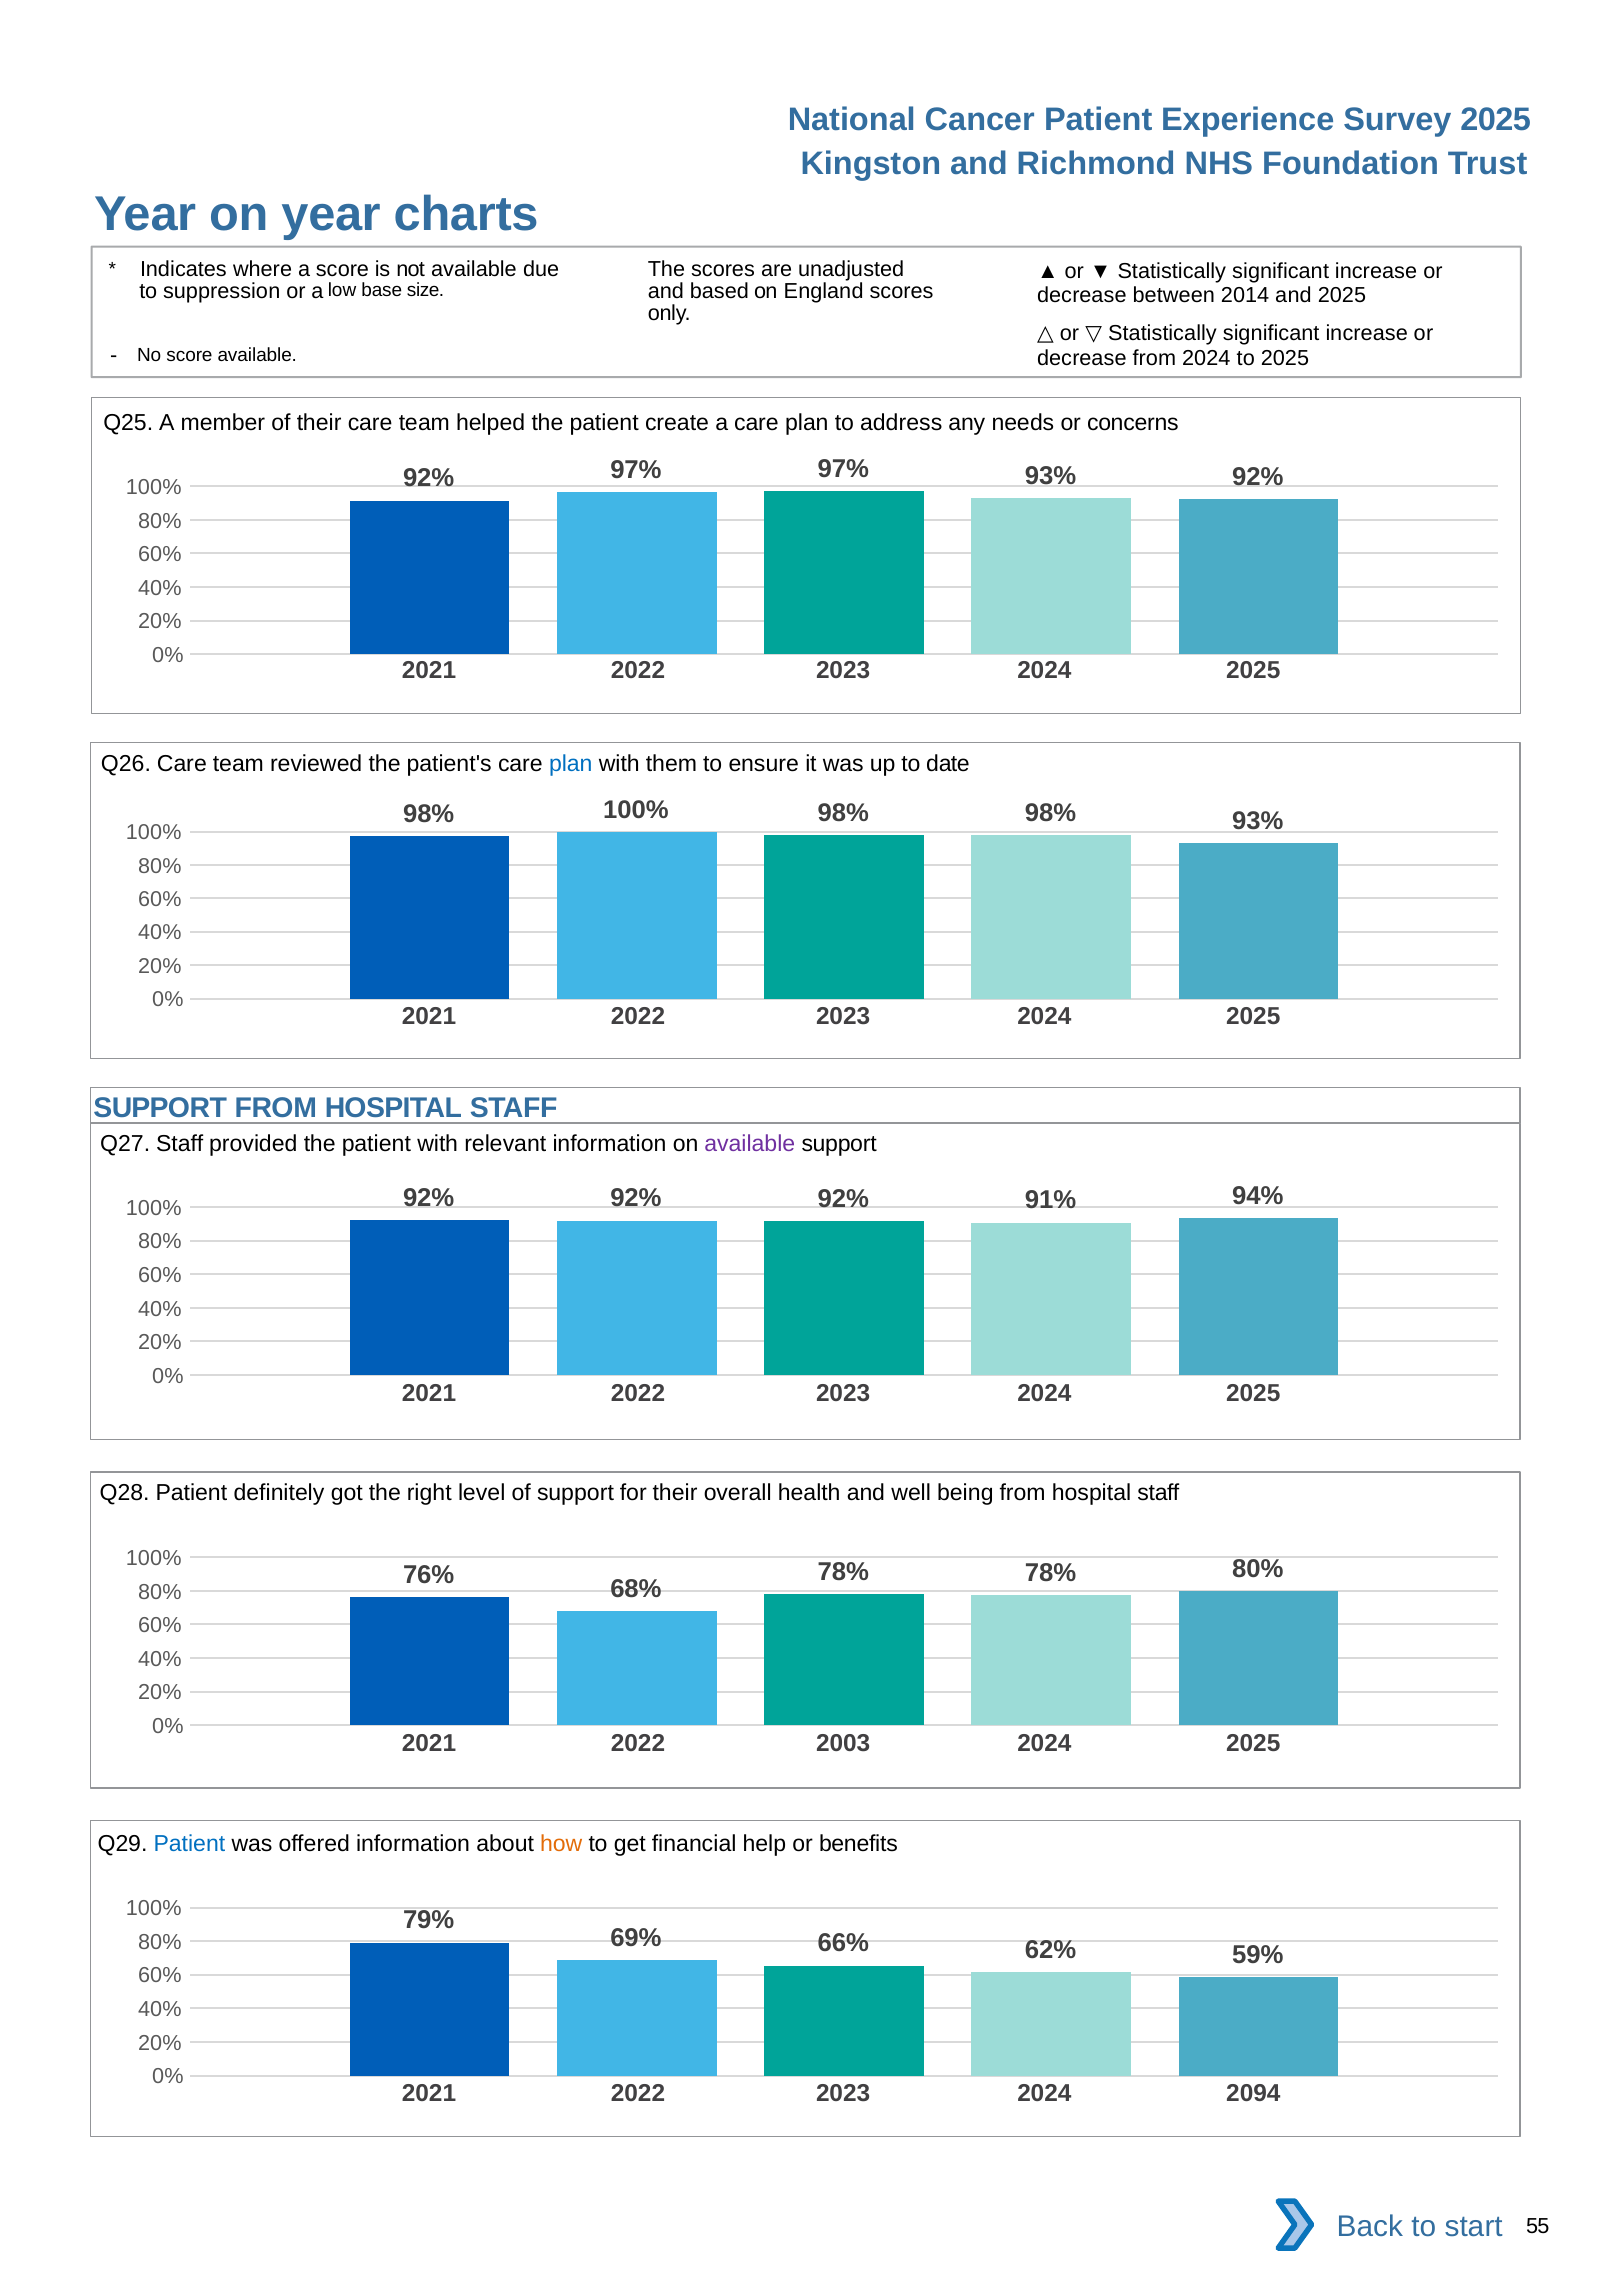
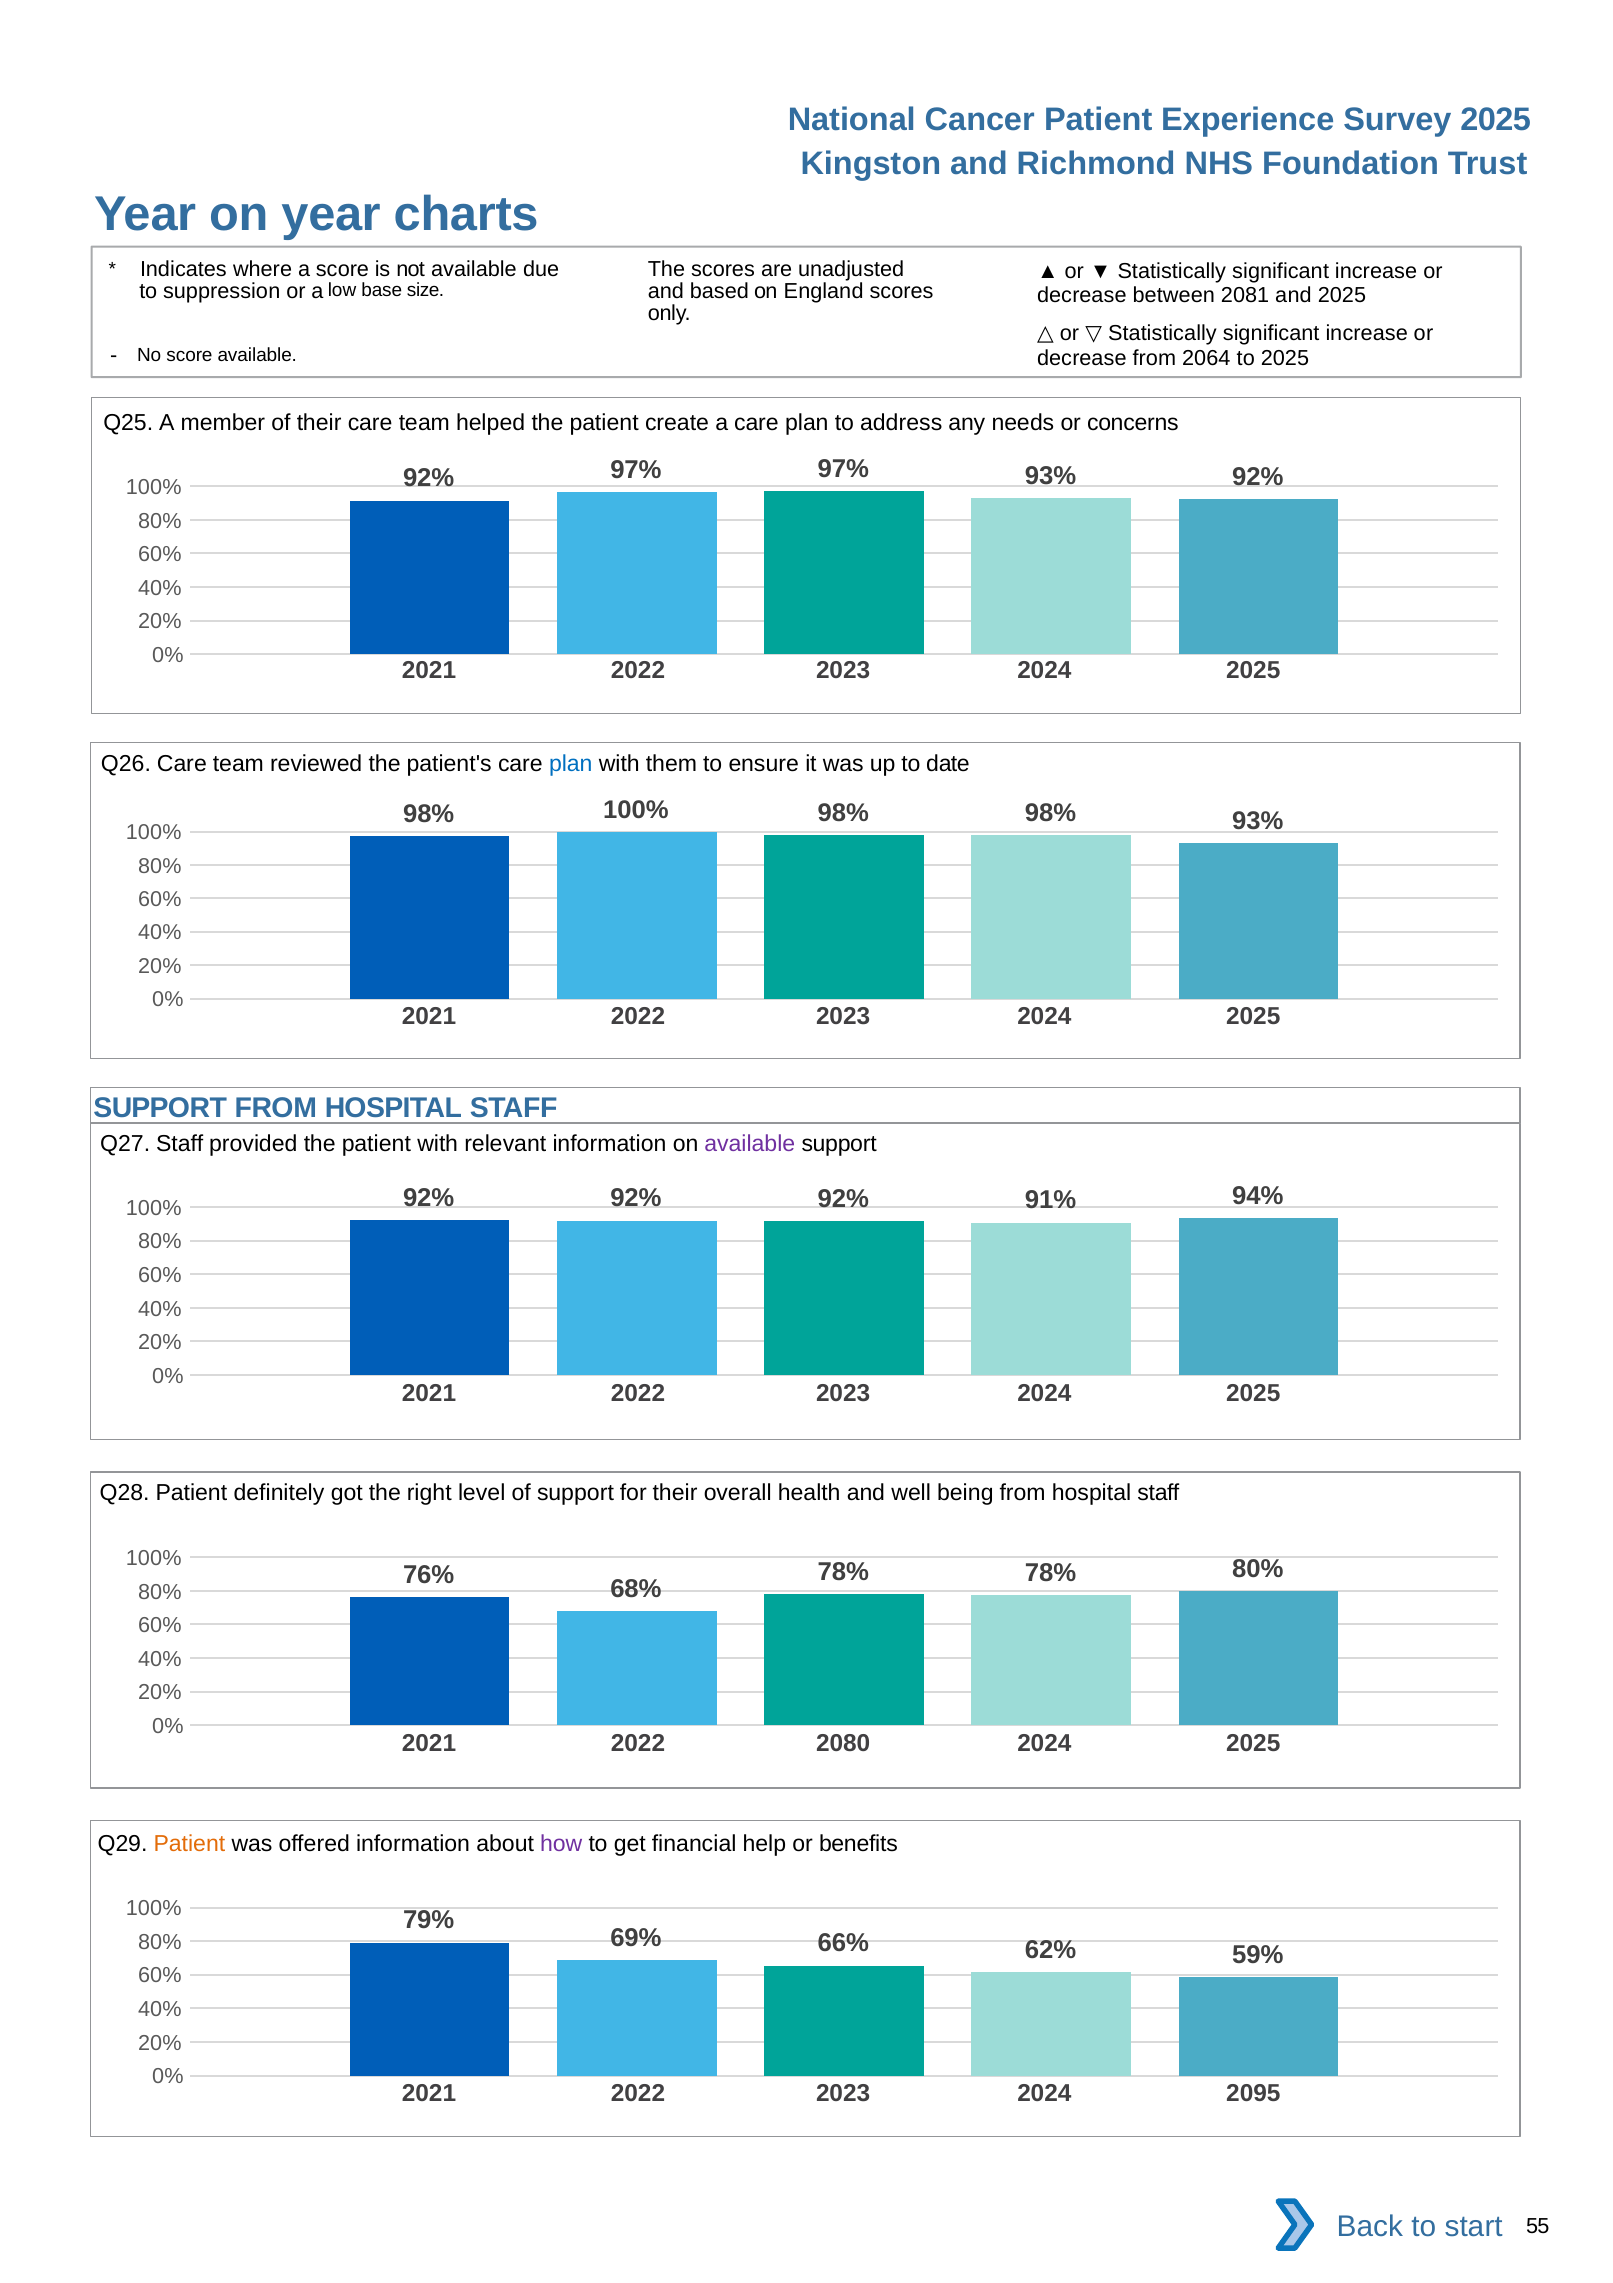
2014: 2014 -> 2081 (1245, 296)
from 2024: 2024 -> 2064 (1206, 358)
2003: 2003 -> 2080 (843, 1743)
Patient colour: blue -> orange (189, 1844)
how colour: orange -> purple (561, 1844)
2094: 2094 -> 2095 (1253, 2093)
